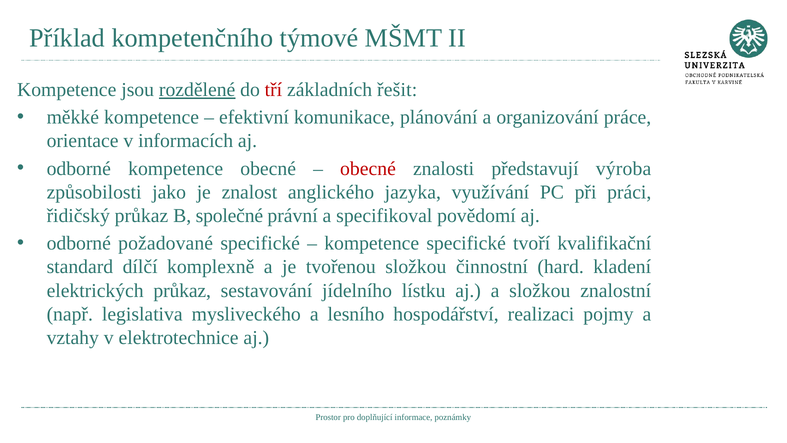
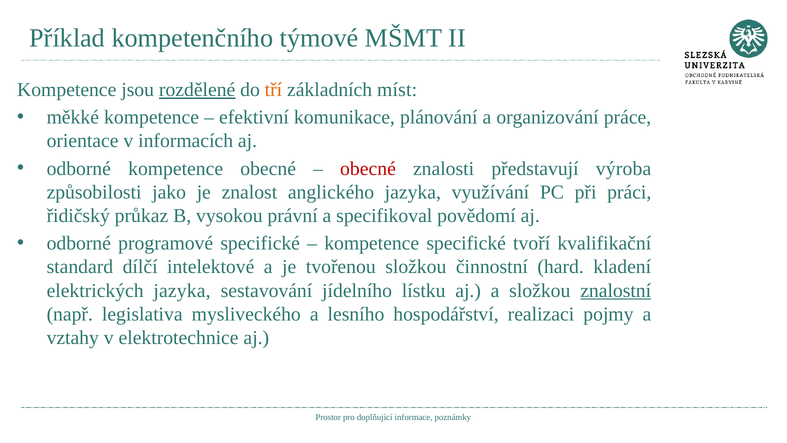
tří colour: red -> orange (273, 90)
řešit: řešit -> míst (397, 90)
společné: společné -> vysokou (229, 216)
požadované: požadované -> programové (166, 243)
komplexně: komplexně -> intelektové (211, 267)
elektrických průkaz: průkaz -> jazyka (182, 290)
znalostní underline: none -> present (616, 290)
